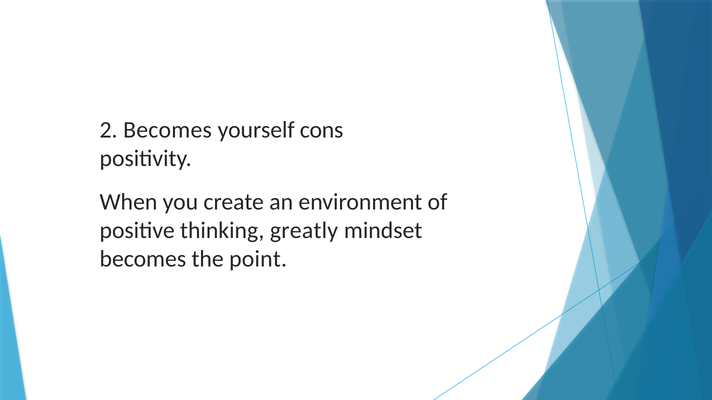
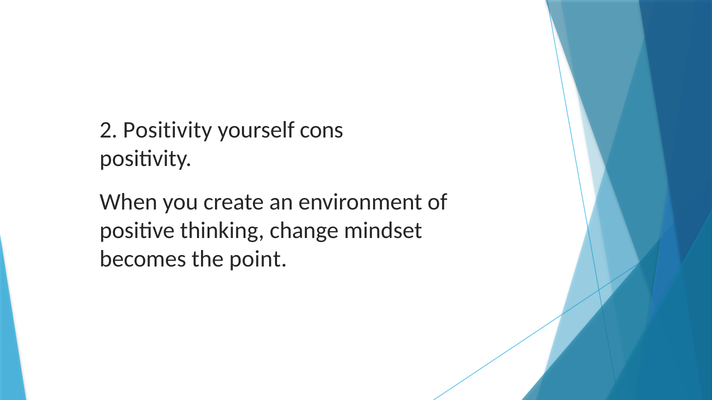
2 Becomes: Becomes -> Positivity (168, 130)
greatly: greatly -> change (304, 231)
